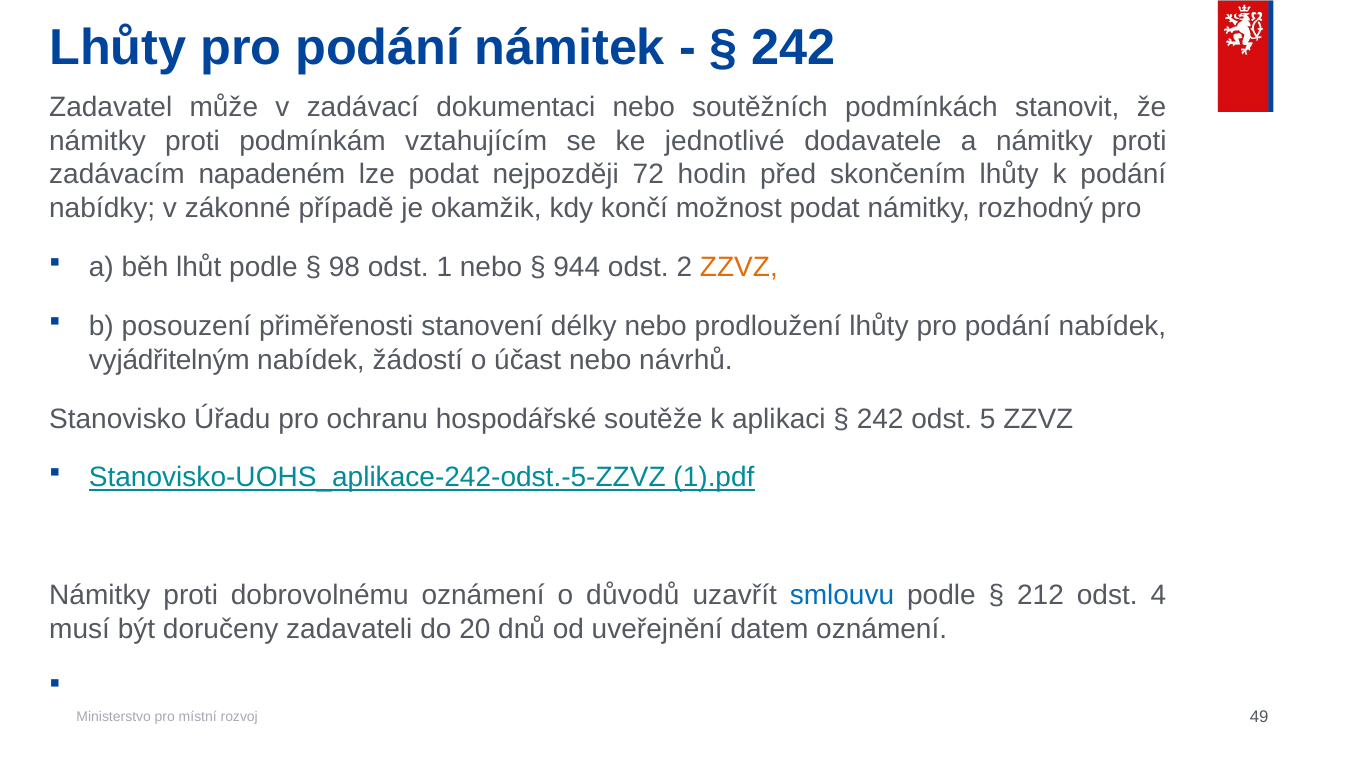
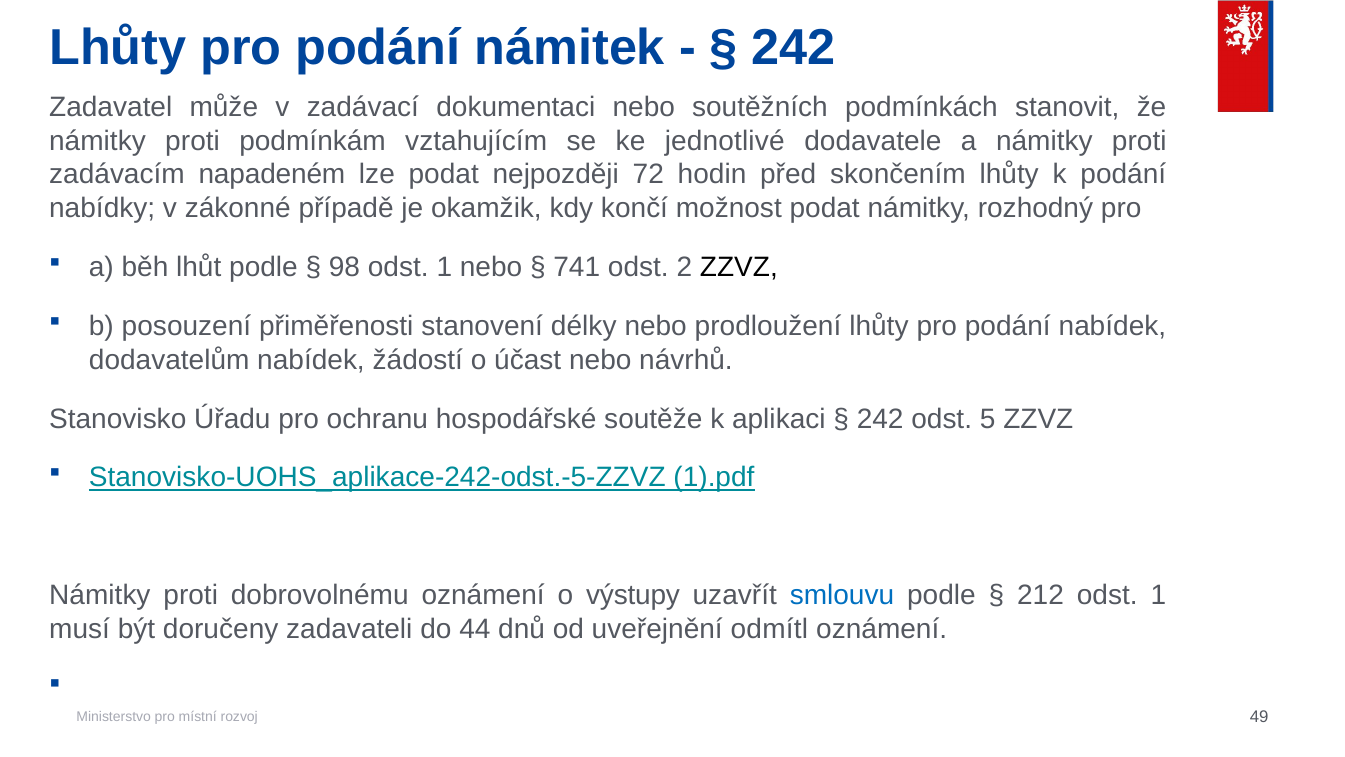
944: 944 -> 741 (577, 267)
ZZVZ colour: orange -> black (739, 267)
vyjádřitelným: vyjádřitelným -> dodavatelům (169, 360)
důvodů: důvodů -> výstupy (633, 595)
212 odst 4: 4 -> 1 (1158, 595)
20: 20 -> 44 (475, 629)
datem: datem -> odmítl (769, 629)
